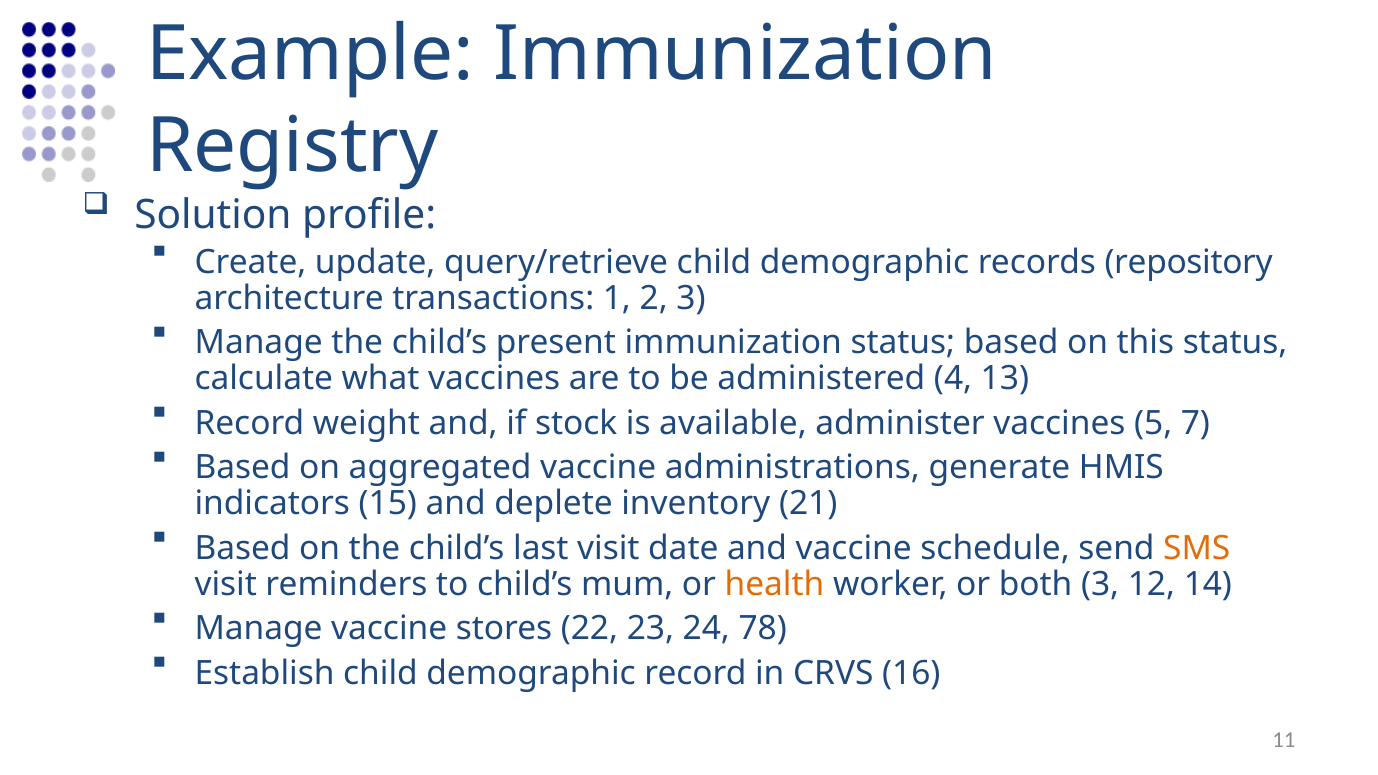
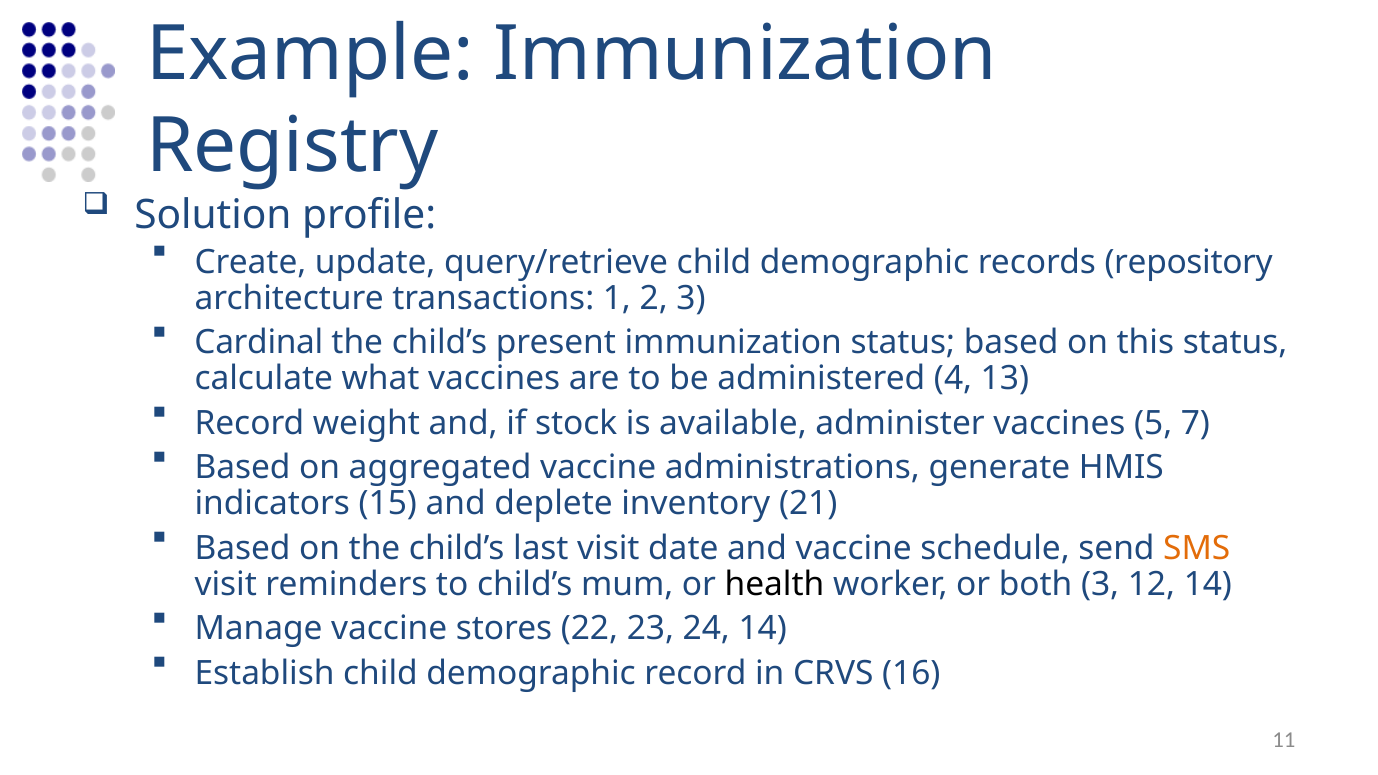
Manage: Manage -> Cardinal (259, 343)
health colour: orange -> black (775, 584)
24 78: 78 -> 14 (763, 629)
